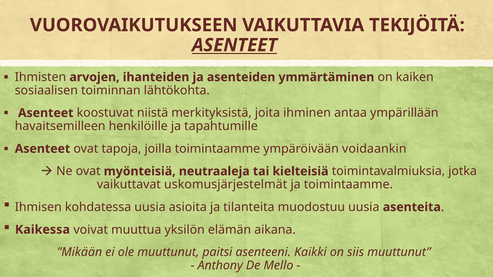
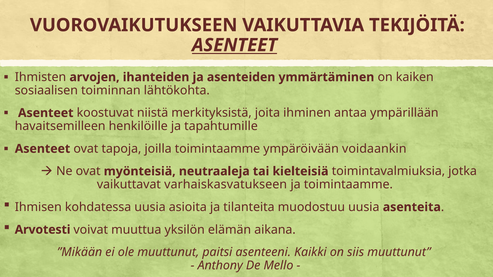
uskomusjärjestelmät: uskomusjärjestelmät -> varhaiskasvatukseen (226, 185)
Kaikessa: Kaikessa -> Arvotesti (43, 230)
